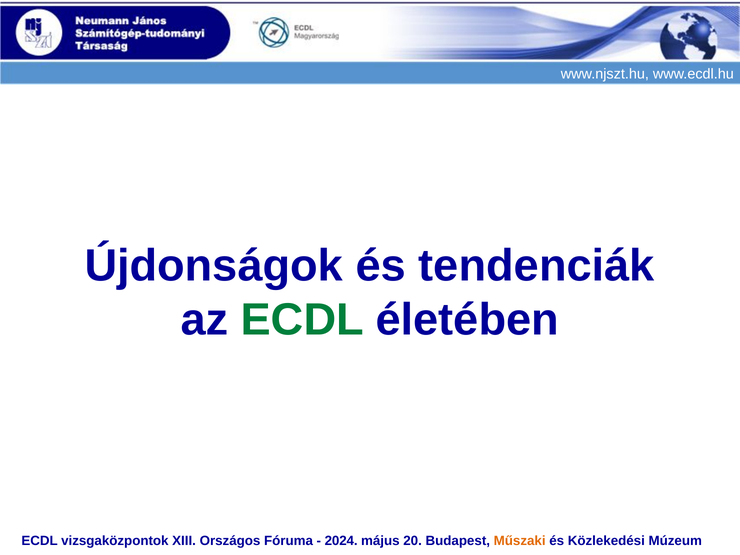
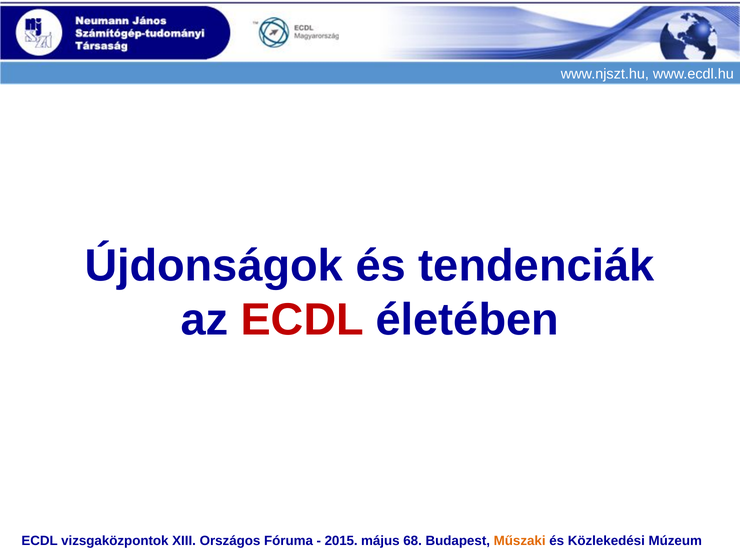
ECDL colour: green -> red (302, 320)
2024: 2024 -> 2015 (341, 541)
20: 20 -> 68 (413, 541)
